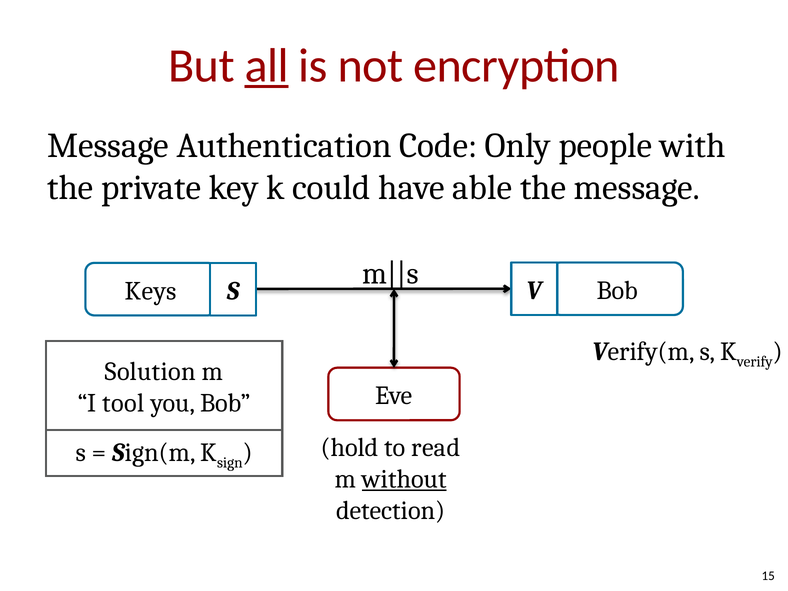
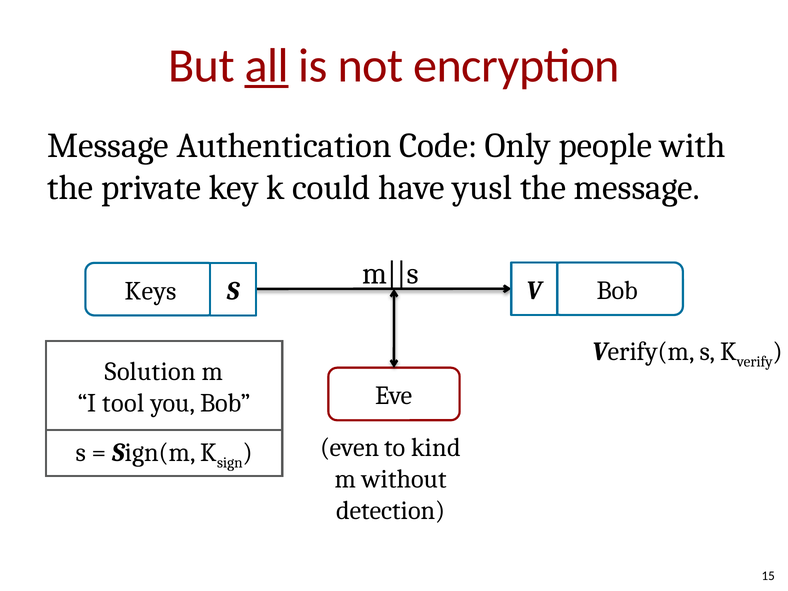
able: able -> yusl (482, 188)
hold: hold -> even (350, 447)
read: read -> kind (436, 447)
without underline: present -> none (404, 479)
